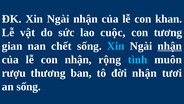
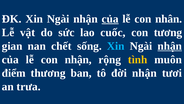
của underline: none -> present (110, 19)
khan: khan -> nhân (169, 19)
cuộc: cuộc -> cuốc (113, 32)
tình colour: light blue -> yellow (138, 59)
rượu: rượu -> điểm (14, 73)
an sống: sống -> trưa (29, 86)
